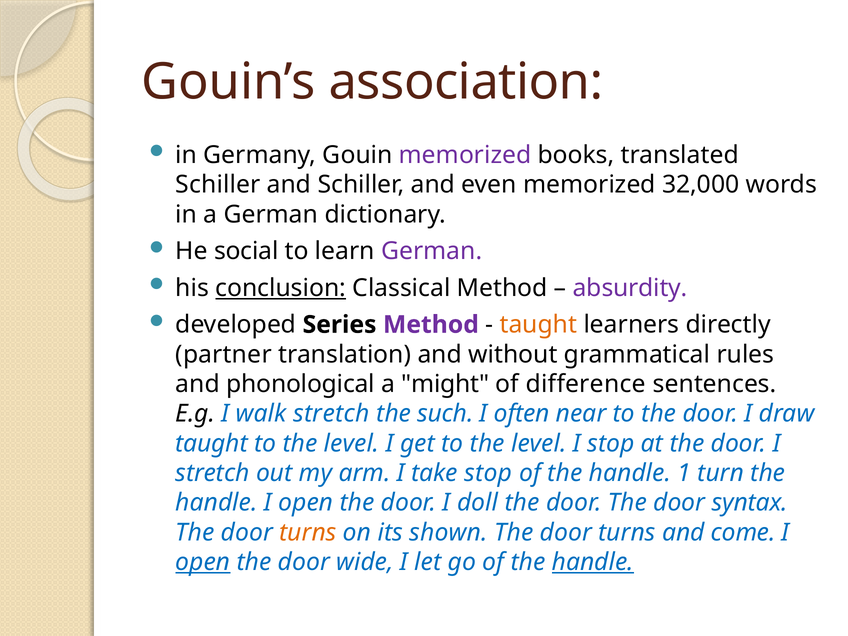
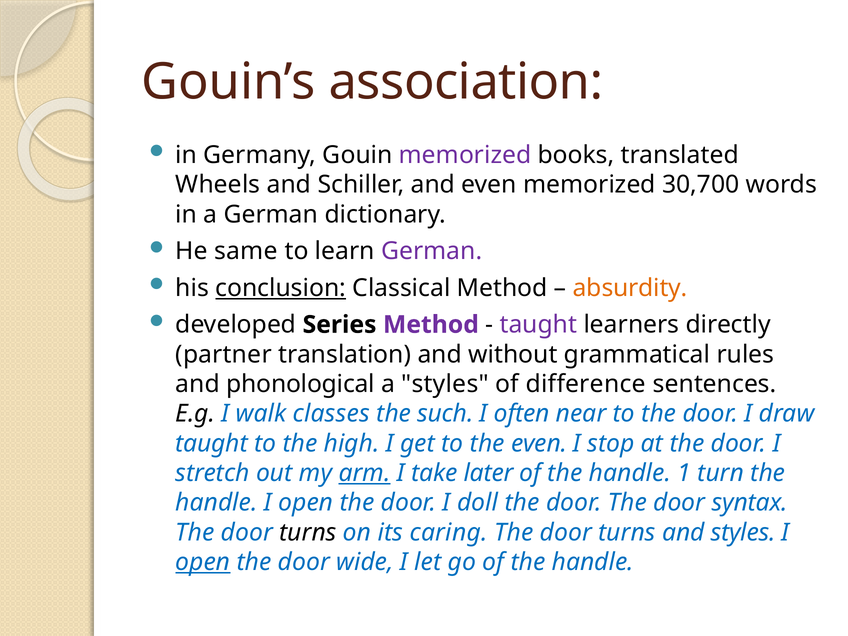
Schiller: Schiller -> Wheels (218, 185)
32,000: 32,000 -> 30,700 (701, 185)
social: social -> same (246, 251)
absurdity colour: purple -> orange (630, 288)
taught colour: orange -> purple (538, 325)
a might: might -> styles (445, 384)
walk stretch: stretch -> classes (331, 414)
level: level -> high (352, 443)
get to the level: level -> even (539, 443)
arm underline: none -> present (365, 473)
take stop: stop -> later (489, 473)
turns colour: orange -> black (308, 532)
shown: shown -> caring (449, 532)
and come: come -> styles (743, 532)
handle underline: present -> none (593, 562)
